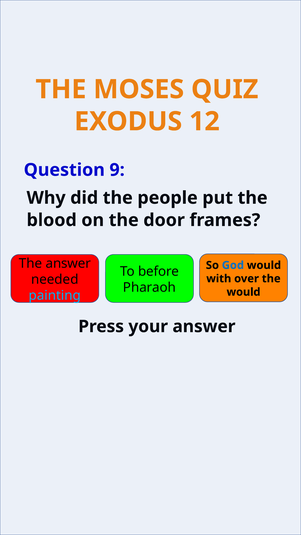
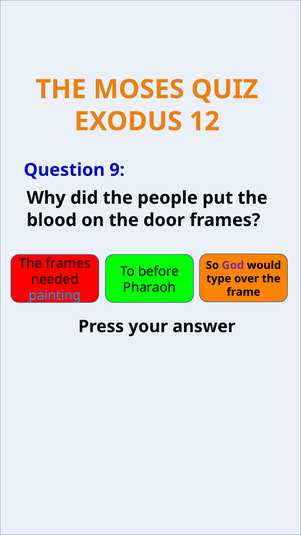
The answer: answer -> frames (68, 263)
God colour: blue -> purple (233, 265)
with: with -> type (219, 279)
would: would -> frame (243, 292)
